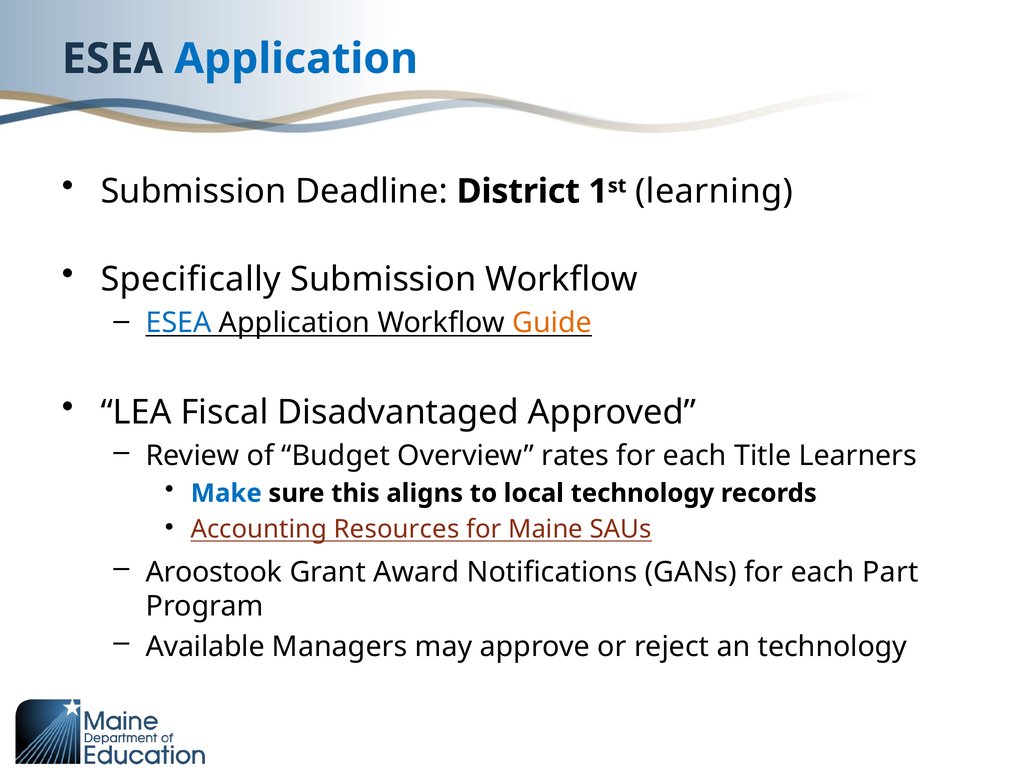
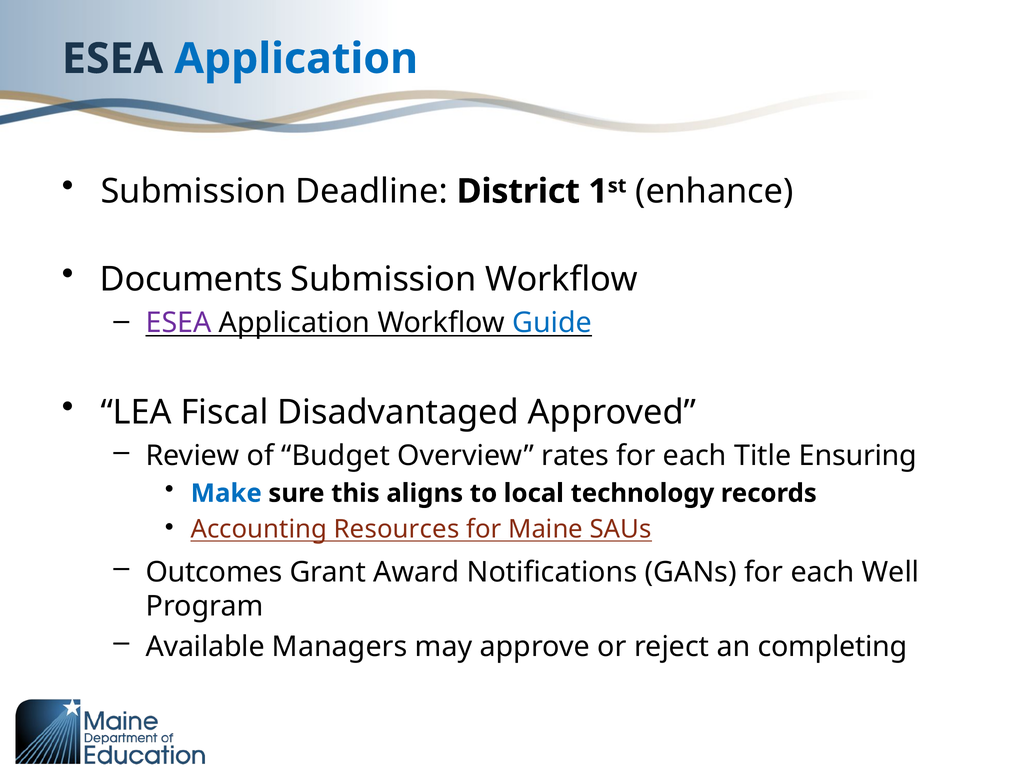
learning: learning -> enhance (714, 191)
Specifically: Specifically -> Documents (191, 280)
ESEA colour: blue -> purple (179, 323)
Guide colour: orange -> blue (552, 323)
Learners: Learners -> Ensuring (858, 456)
Aroostook: Aroostook -> Outcomes (214, 572)
Part: Part -> Well (891, 572)
an technology: technology -> completing (833, 647)
